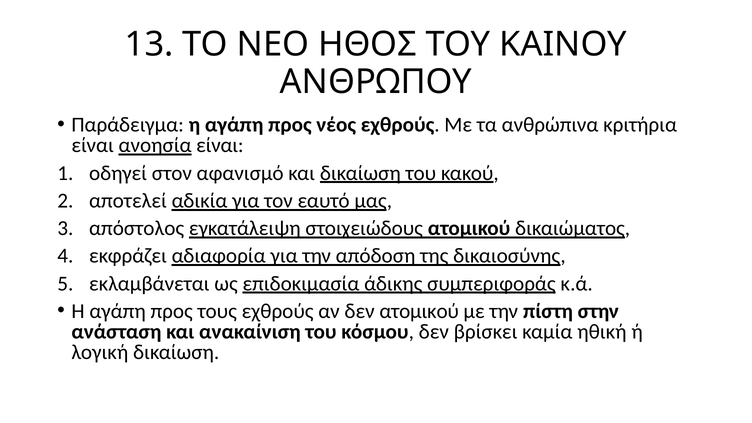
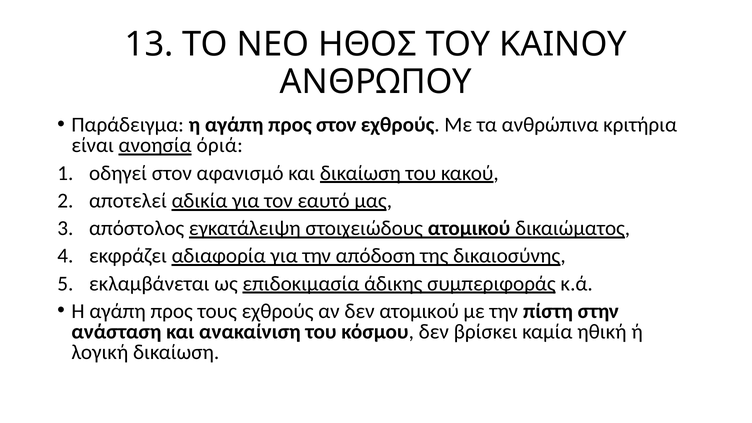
προς νέος: νέος -> στον (336, 125)
ανοησία είναι: είναι -> όριά (220, 145)
